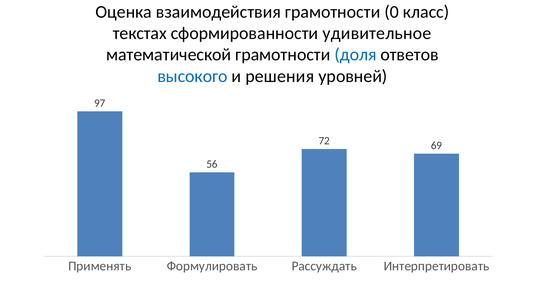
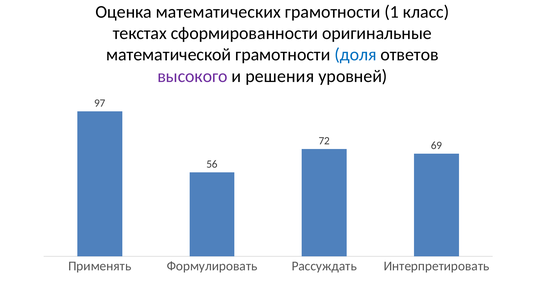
взаимодействия: взаимодействия -> математических (218, 12)
0: 0 -> 1 (392, 12)
удивительное: удивительное -> оригинальные (377, 33)
высокого colour: blue -> purple (192, 76)
